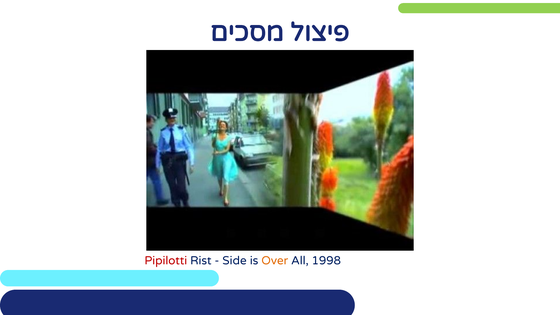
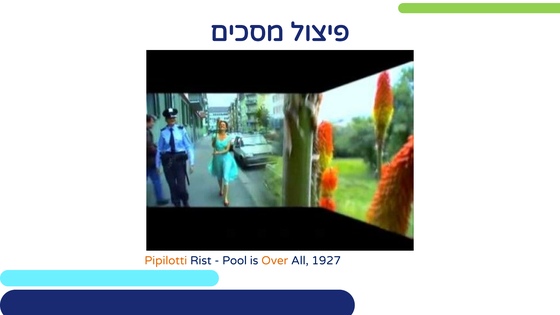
Pipilotti colour: red -> orange (166, 261)
Side: Side -> Pool (235, 261)
1998: 1998 -> 1927 (326, 261)
